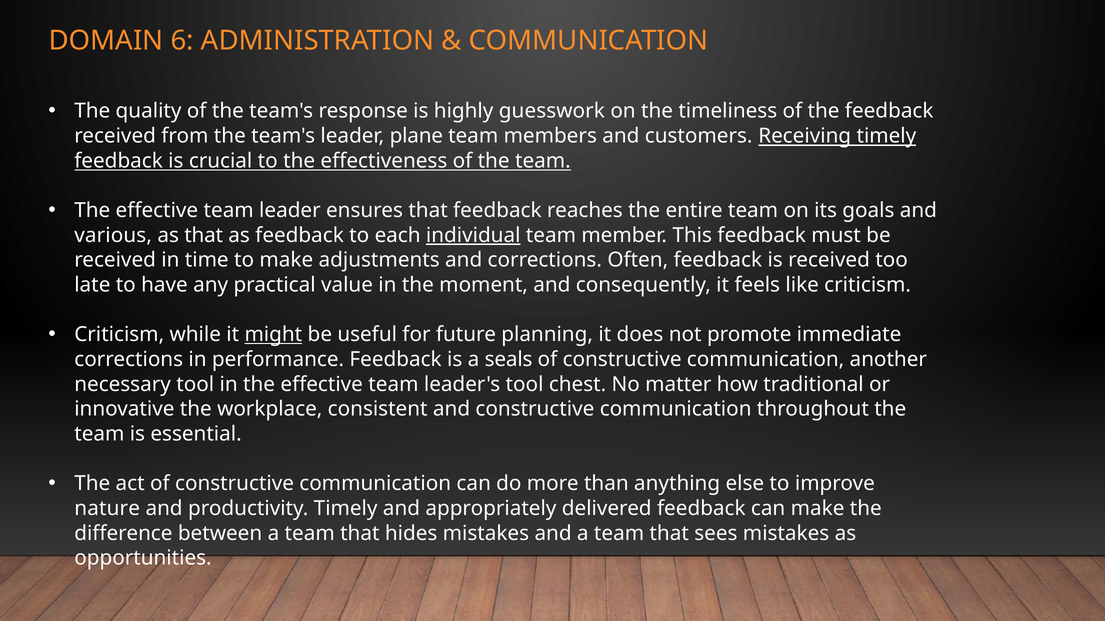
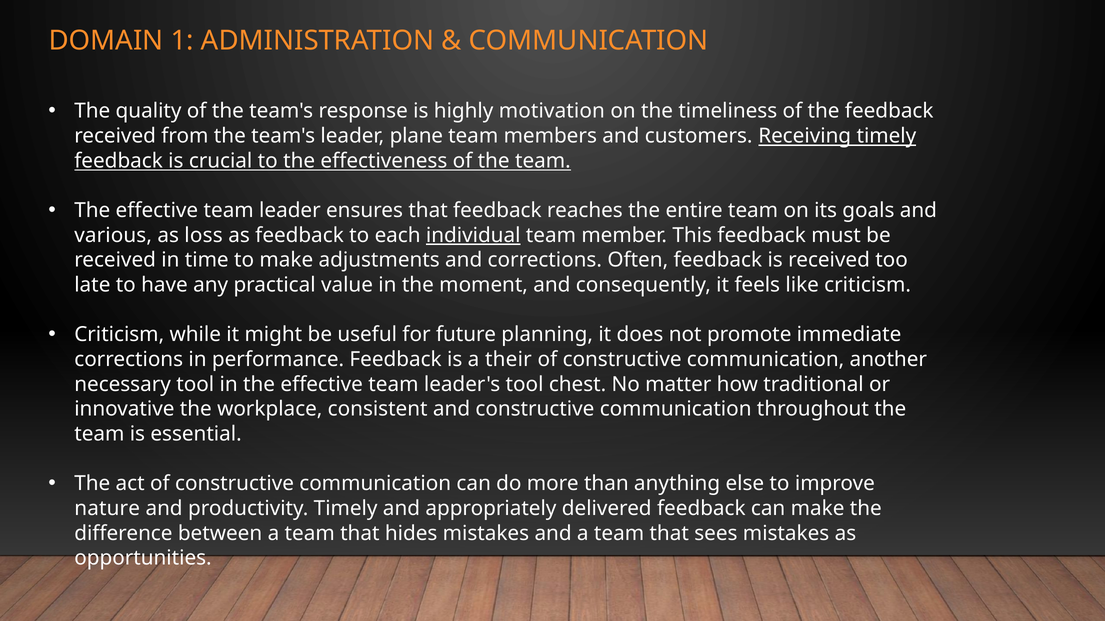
6: 6 -> 1 (182, 40)
guesswork: guesswork -> motivation (552, 111)
as that: that -> loss (204, 235)
might underline: present -> none (273, 335)
seals: seals -> their (508, 360)
